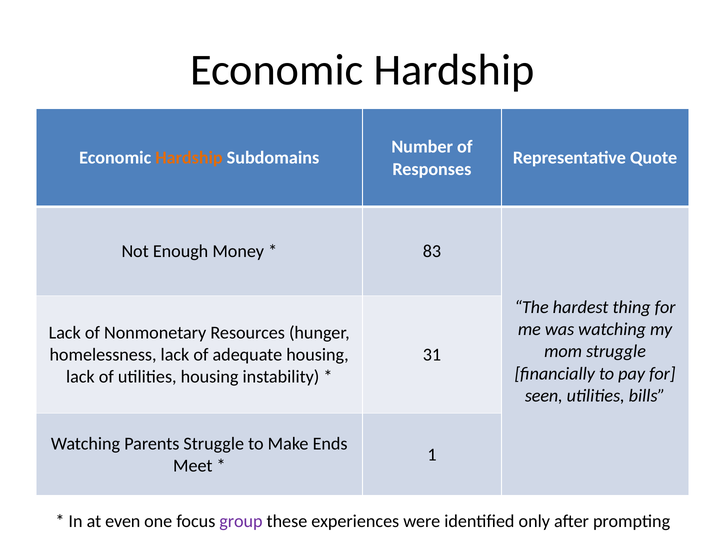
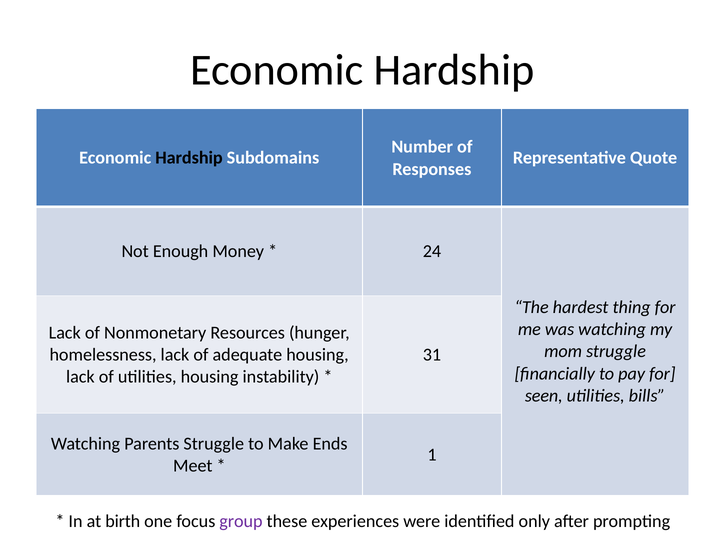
Hardship colour: orange -> black (189, 158)
83: 83 -> 24 (432, 251)
even: even -> birth (123, 521)
